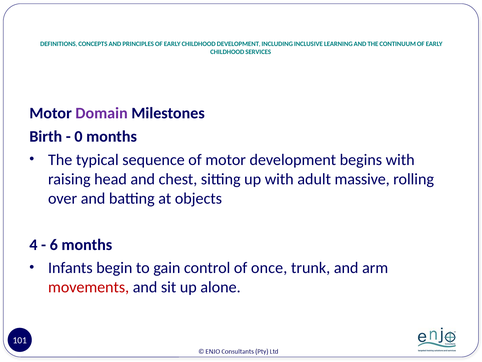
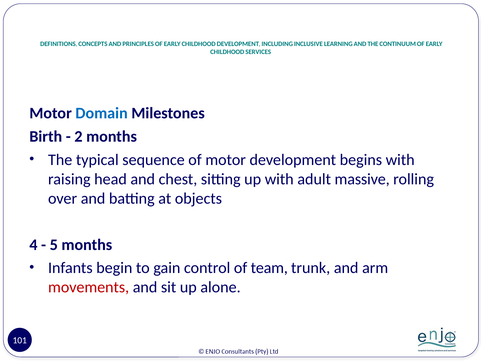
Domain colour: purple -> blue (102, 113)
0: 0 -> 2 (78, 136)
6: 6 -> 5 (54, 244)
once: once -> team (269, 268)
